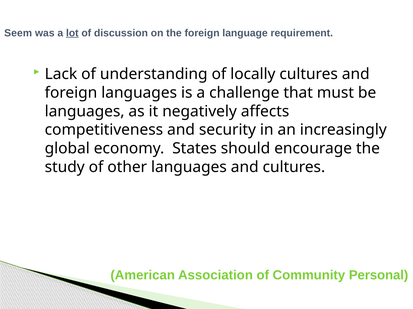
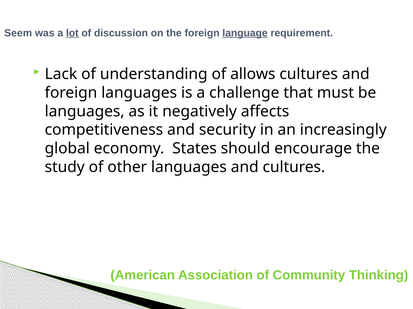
language underline: none -> present (245, 33)
locally: locally -> allows (253, 74)
Personal: Personal -> Thinking (379, 276)
